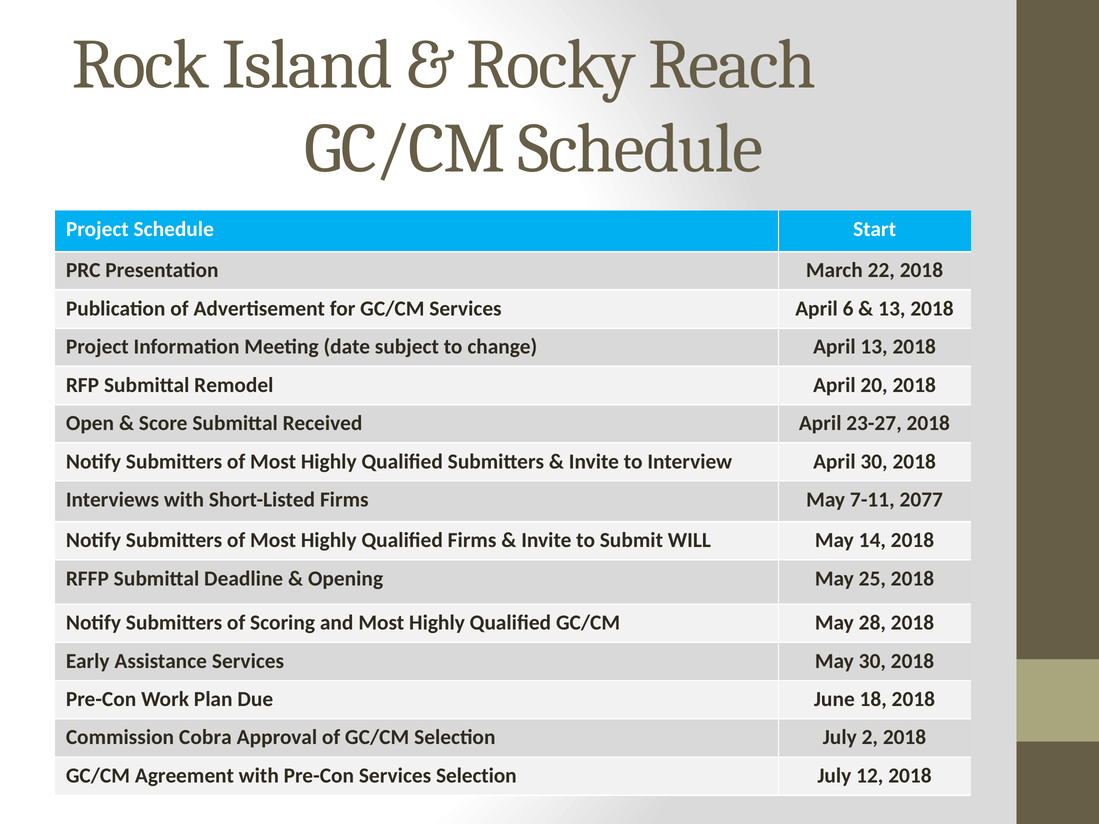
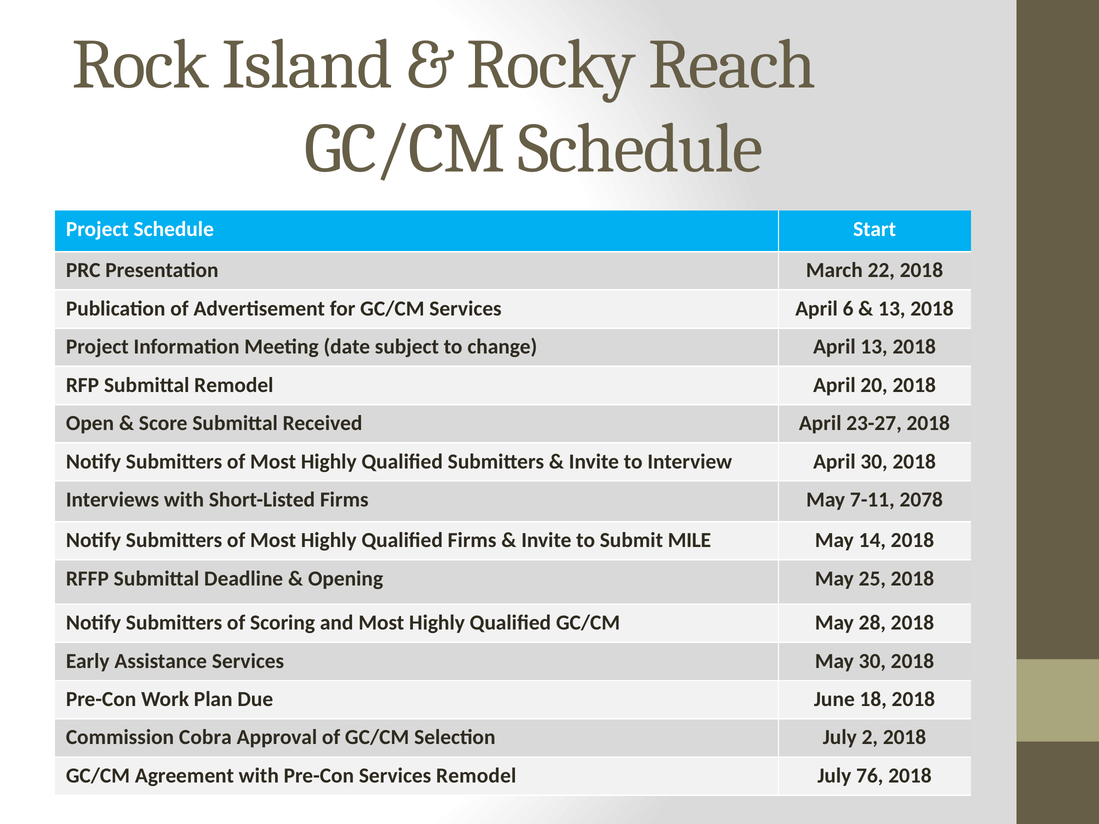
2077: 2077 -> 2078 (921, 500)
WILL: WILL -> MILE (689, 541)
Services Selection: Selection -> Remodel (476, 776)
12: 12 -> 76 (870, 776)
